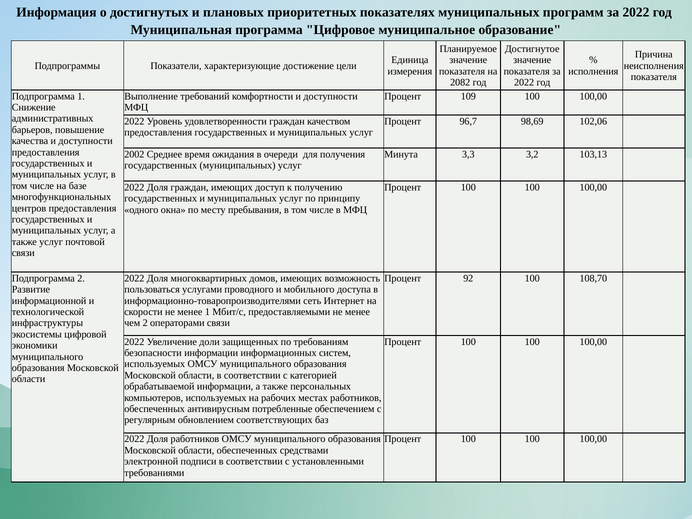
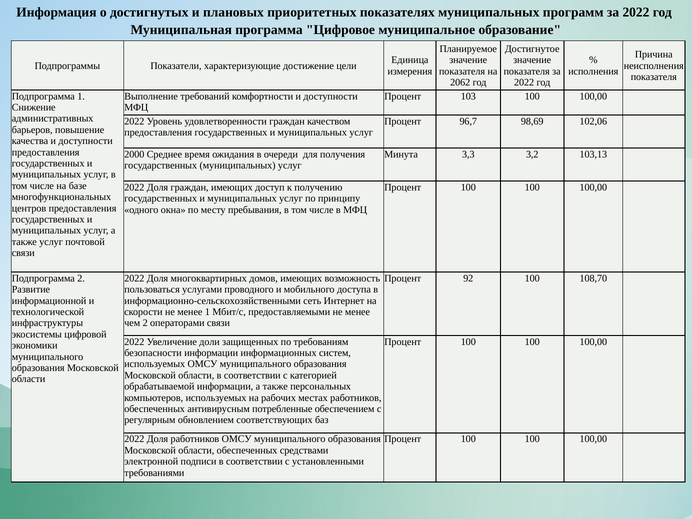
2082: 2082 -> 2062 (460, 83)
109: 109 -> 103 (468, 96)
2002: 2002 -> 2000 (134, 154)
информационно-товаропроизводителями: информационно-товаропроизводителями -> информационно-сельскохозяйственными (213, 301)
